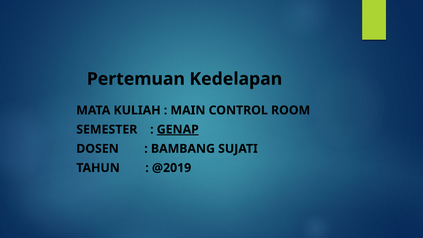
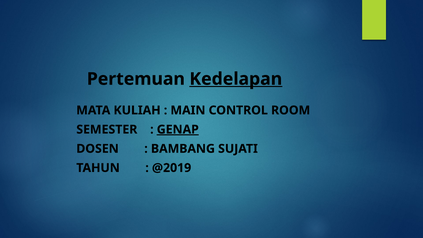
Kedelapan underline: none -> present (236, 79)
